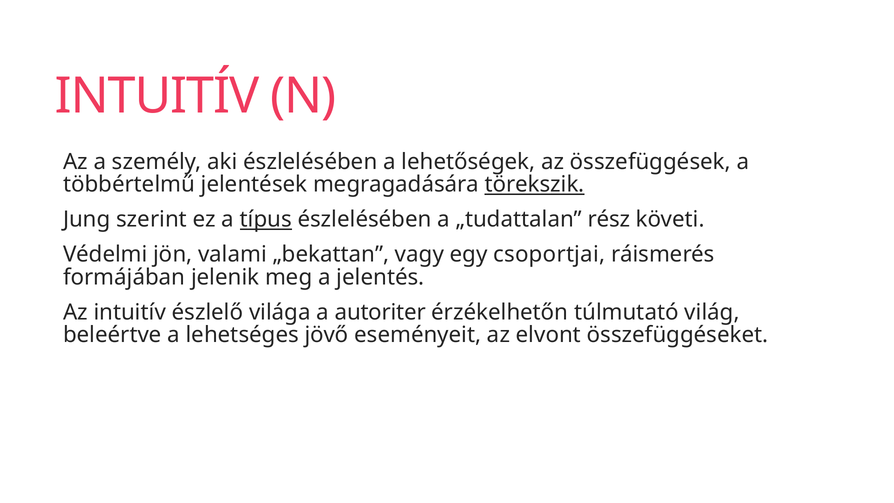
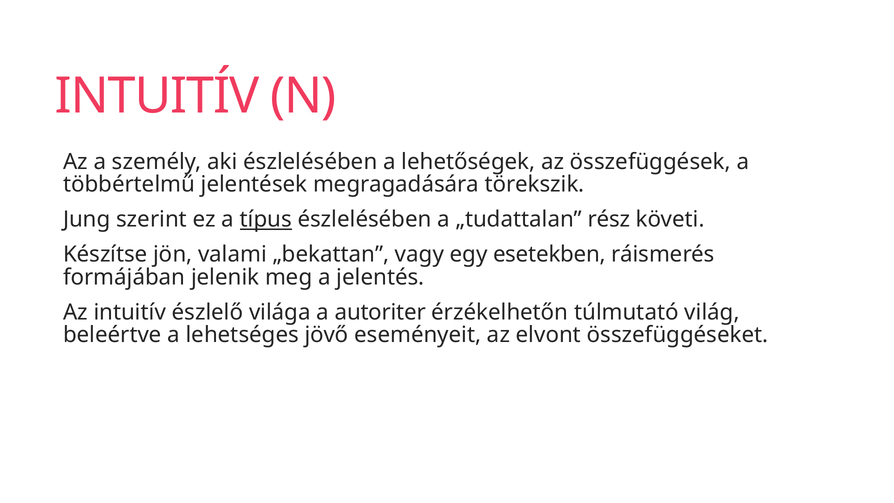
törekszik underline: present -> none (534, 185)
Védelmi: Védelmi -> Készítse (105, 254)
csoportjai: csoportjai -> esetekben (549, 254)
